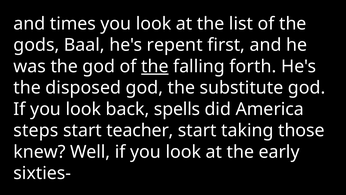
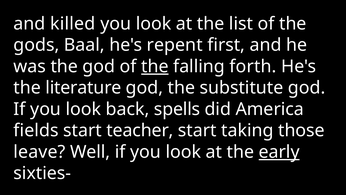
times: times -> killed (73, 24)
disposed: disposed -> literature (83, 88)
steps: steps -> fields (36, 130)
knew: knew -> leave (39, 152)
early underline: none -> present (279, 152)
